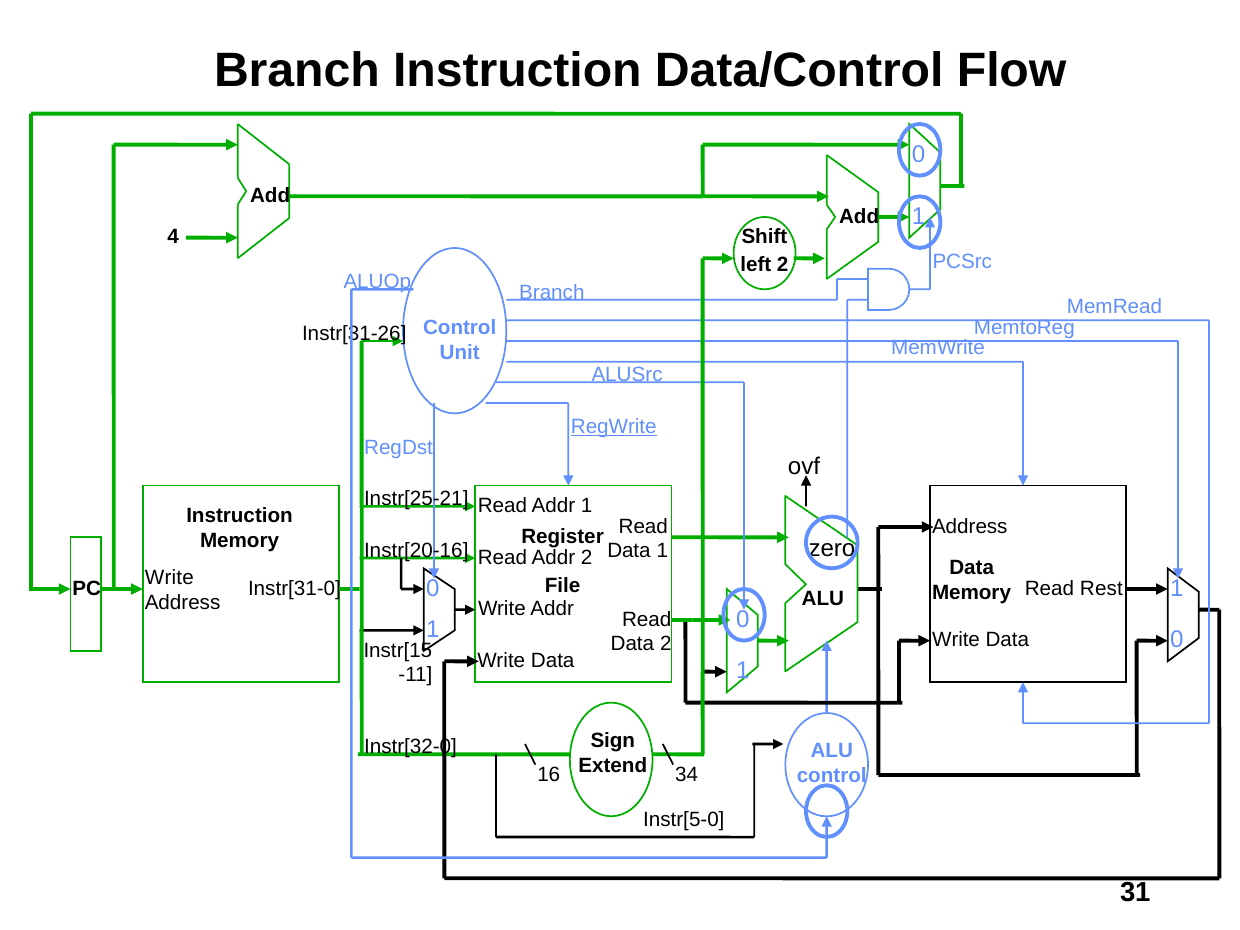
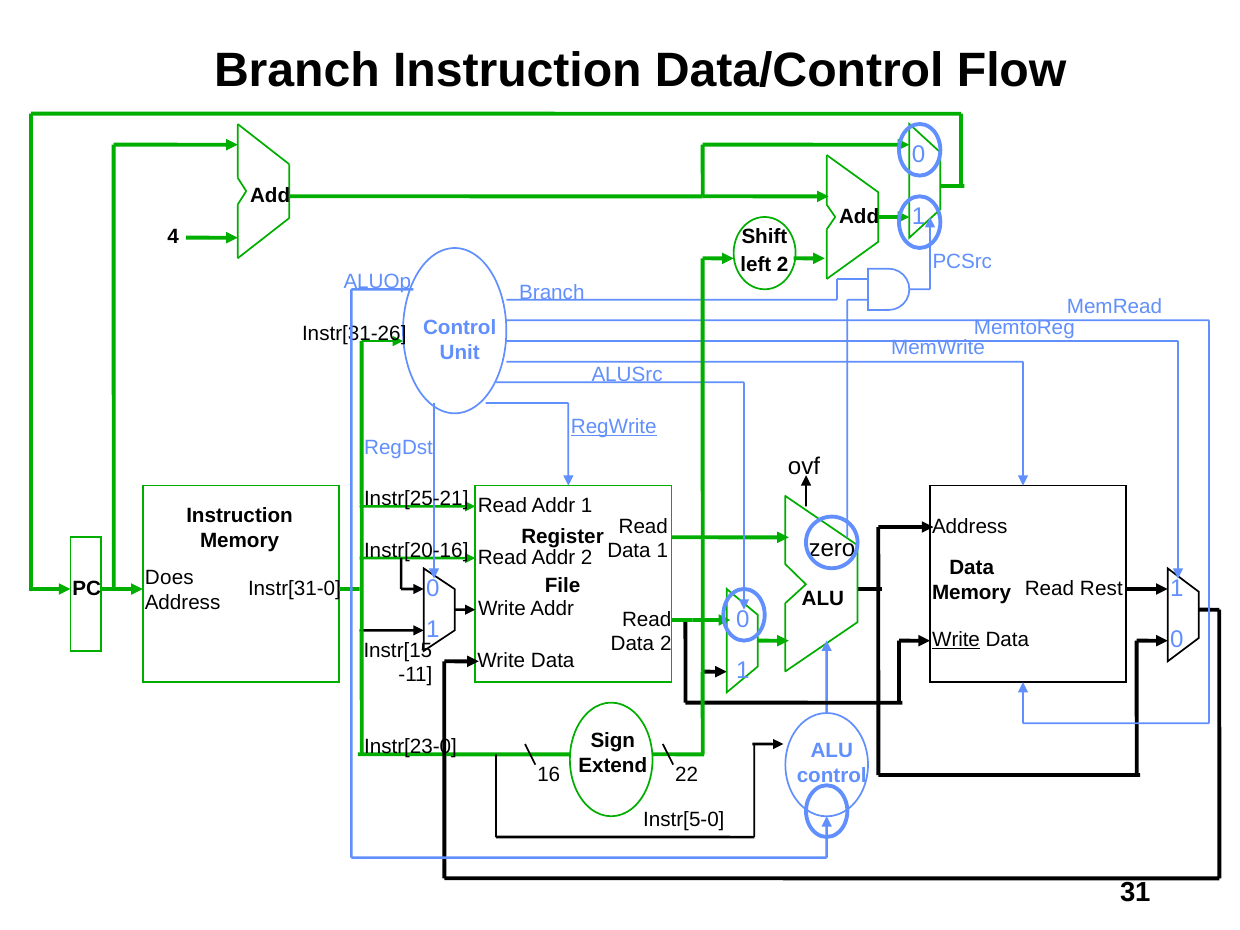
Write: Write -> Does (169, 578)
Write underline: none -> present (956, 640)
Instr[32-0: Instr[32-0 -> Instr[23-0 (411, 747)
34: 34 -> 22 (687, 774)
